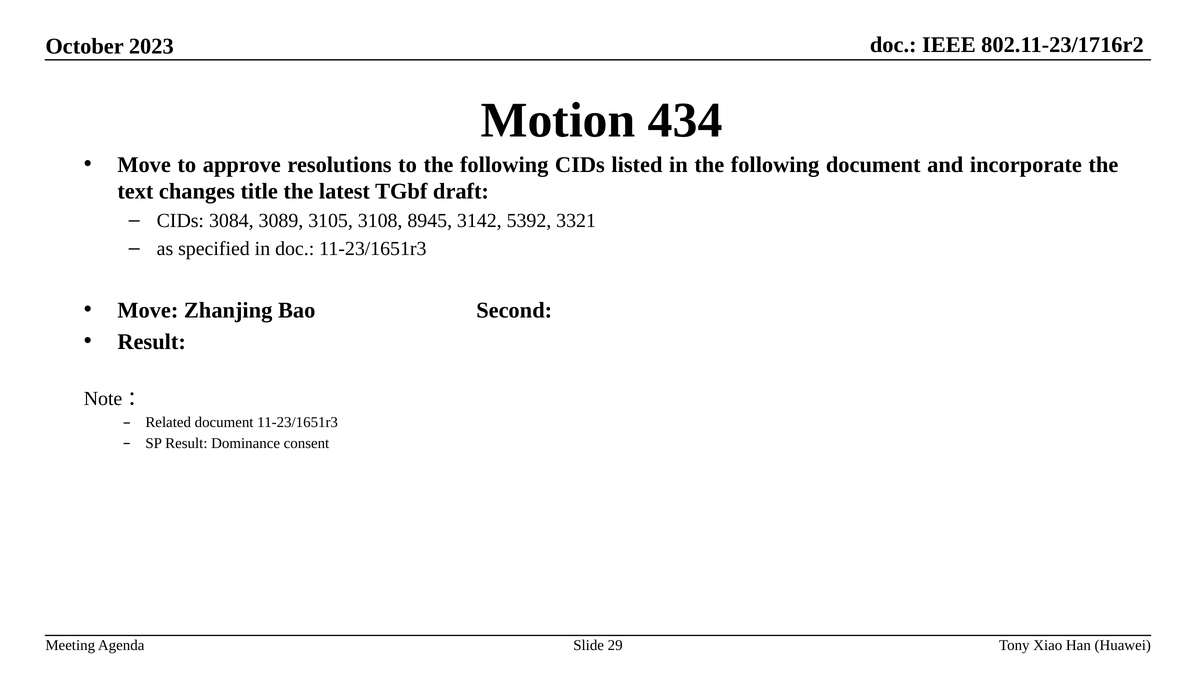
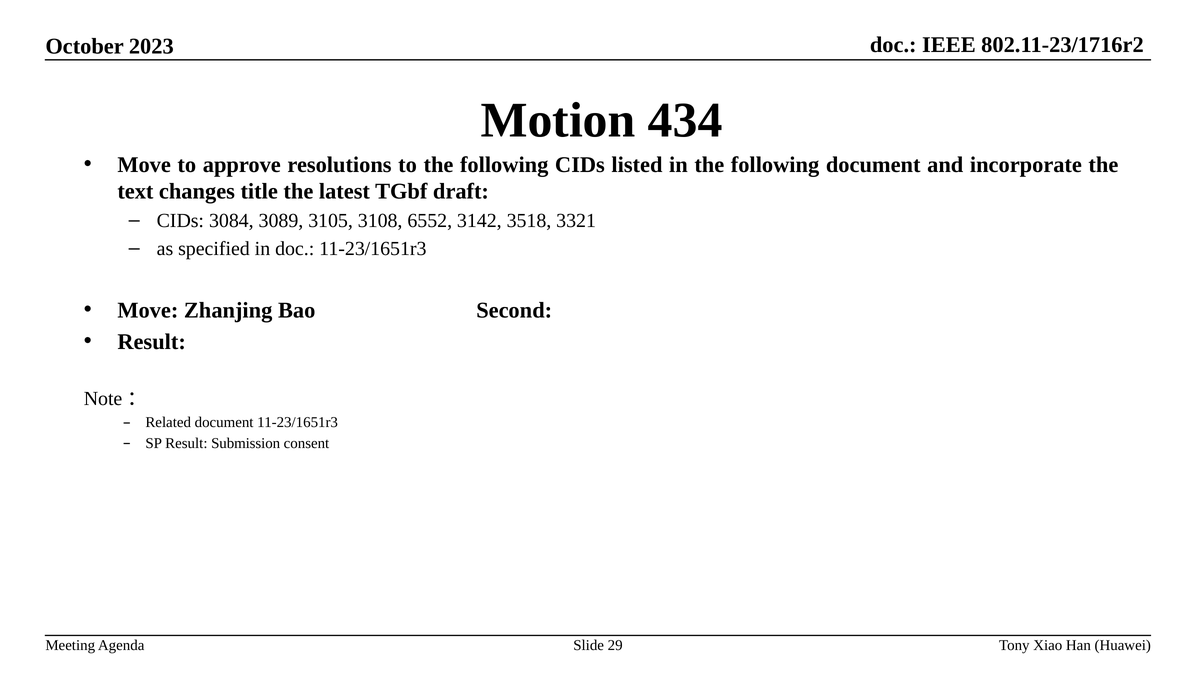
8945: 8945 -> 6552 (430, 221)
5392: 5392 -> 3518 (529, 221)
Dominance: Dominance -> Submission (246, 443)
